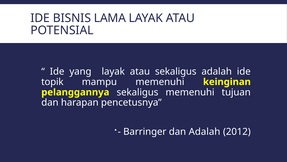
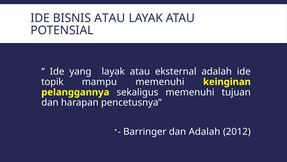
BISNIS LAMA: LAMA -> ATAU (110, 18)
atau sekaligus: sekaligus -> eksternal (176, 71)
